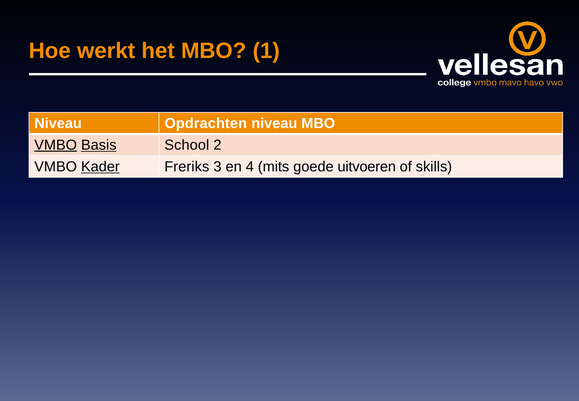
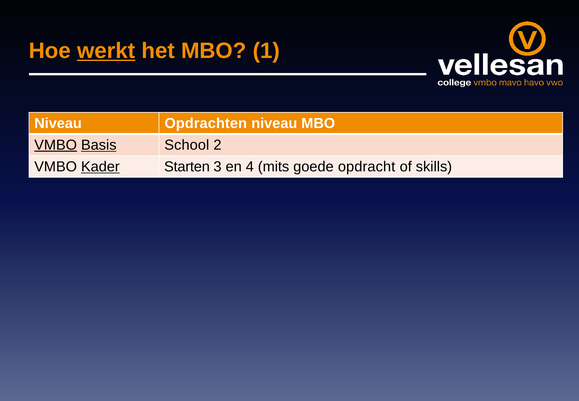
werkt underline: none -> present (106, 51)
Freriks: Freriks -> Starten (187, 167)
uitvoeren: uitvoeren -> opdracht (367, 167)
